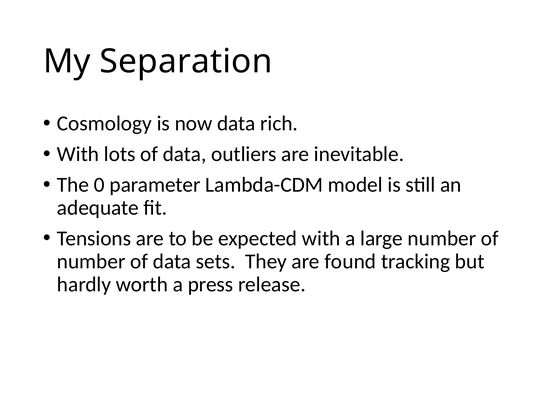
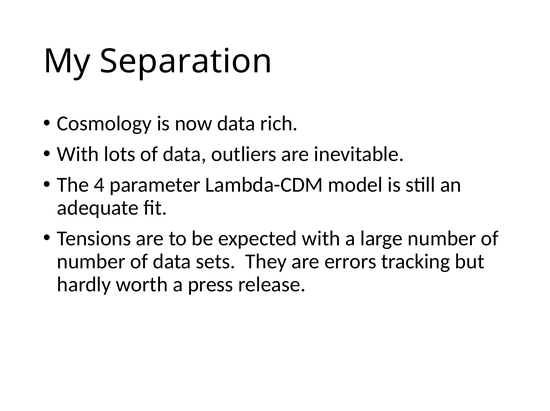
0: 0 -> 4 (99, 185)
found: found -> errors (350, 262)
